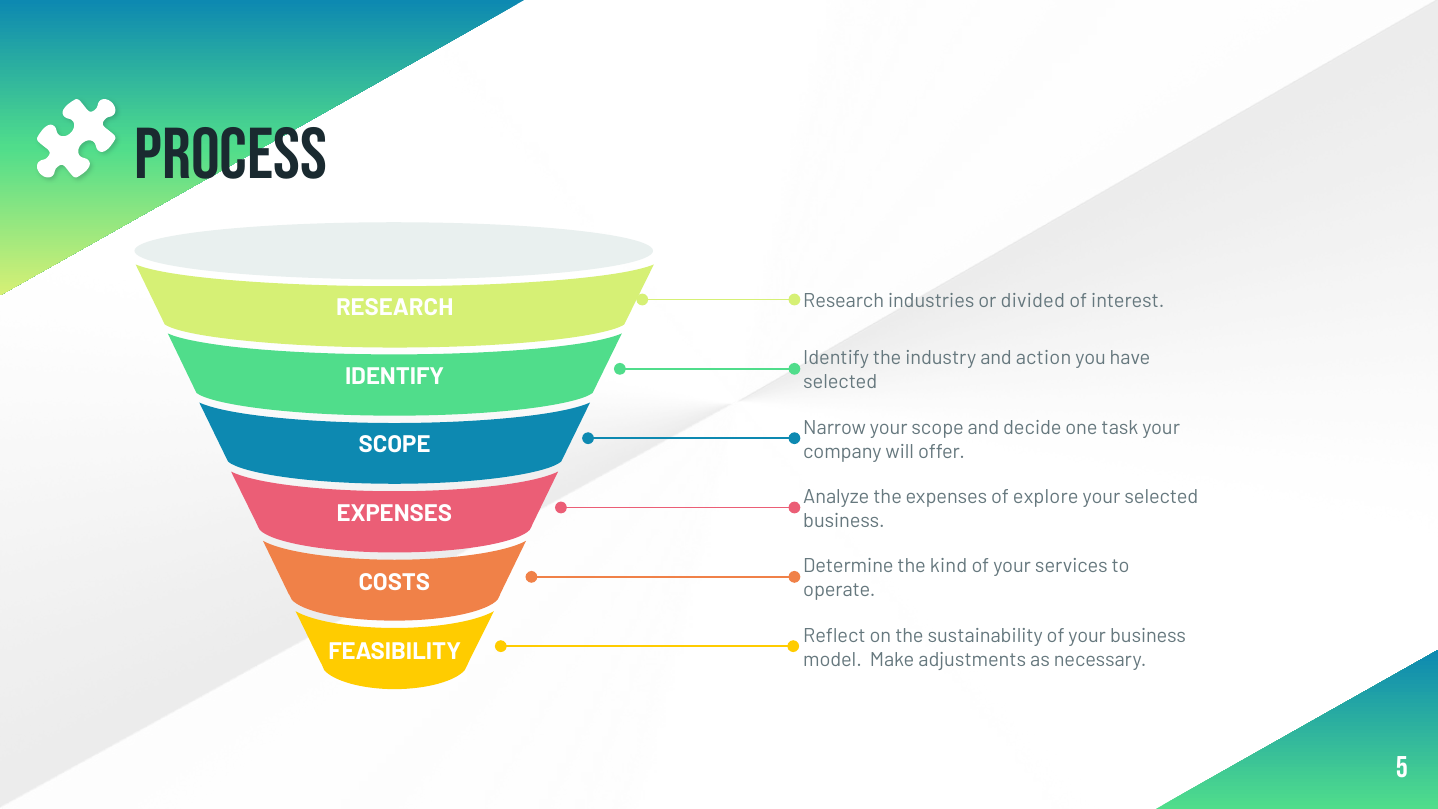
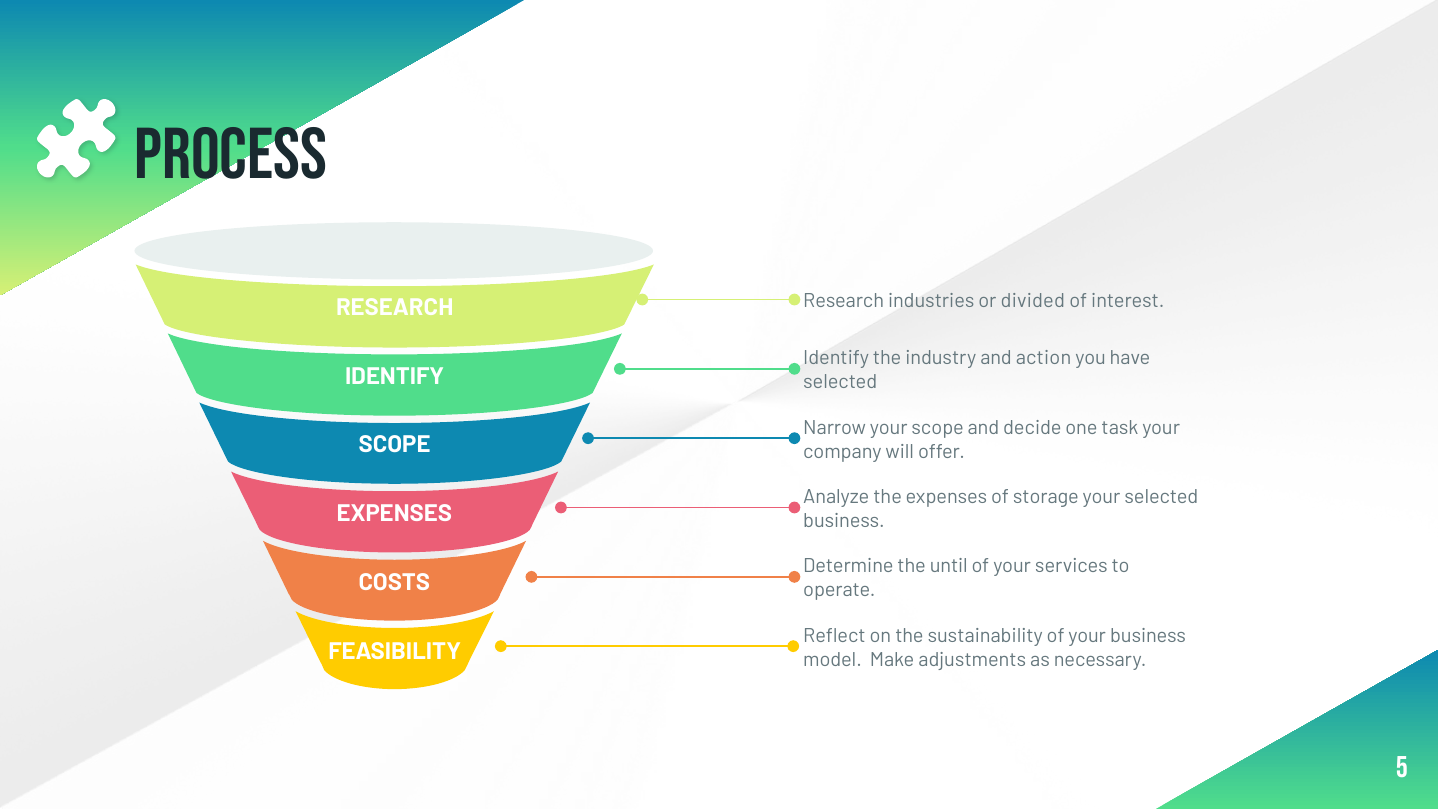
explore: explore -> storage (1046, 497)
kind: kind -> until (949, 566)
